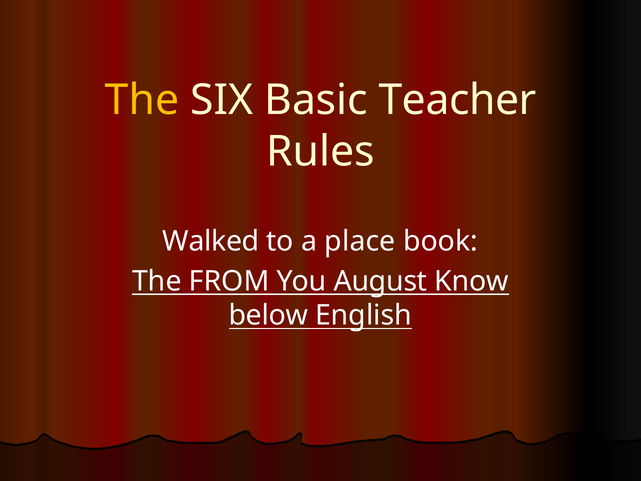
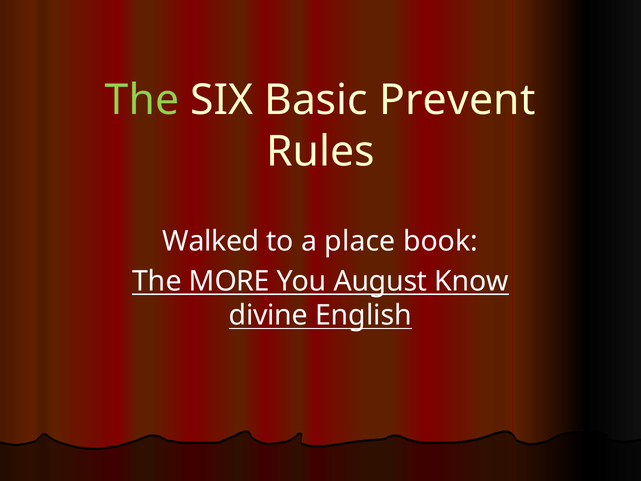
The colour: yellow -> light green (142, 100)
Teacher: Teacher -> Prevent (457, 100)
FROM: FROM -> MORE (229, 281)
below: below -> divine (268, 315)
